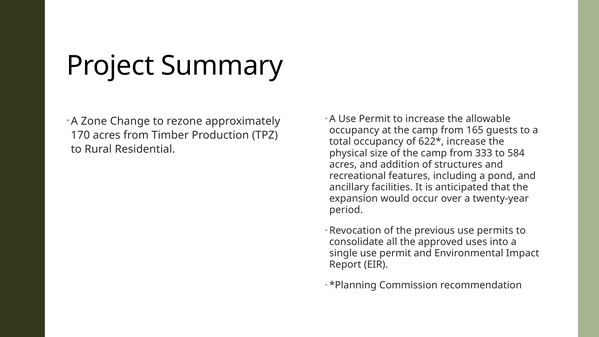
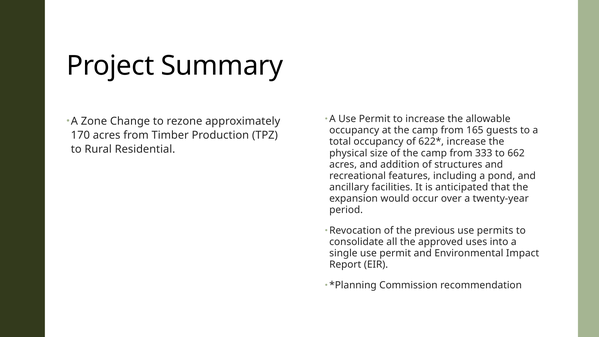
584: 584 -> 662 (516, 153)
